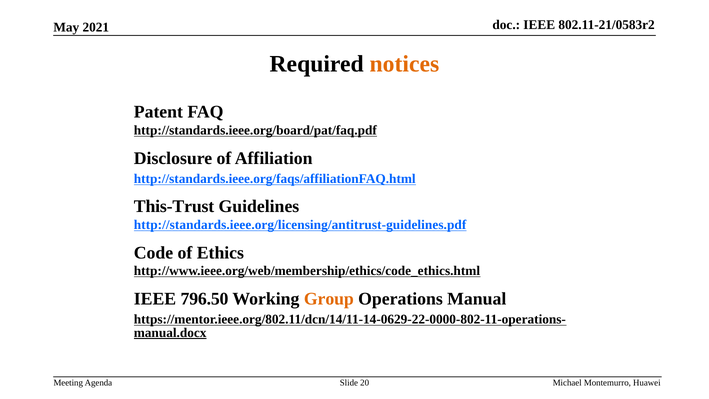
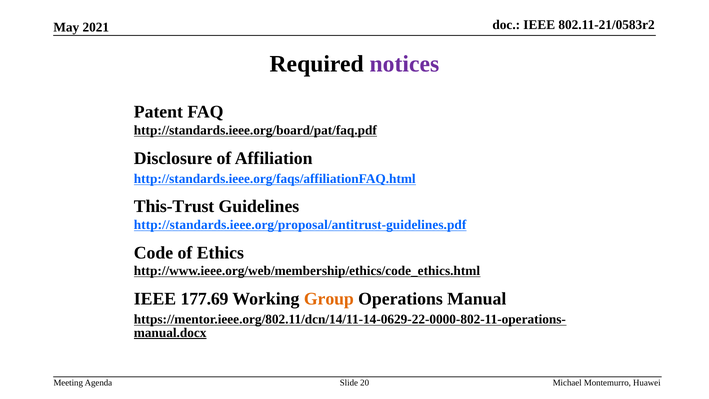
notices colour: orange -> purple (404, 64)
http://standards.ieee.org/licensing/antitrust-guidelines.pdf: http://standards.ieee.org/licensing/antitrust-guidelines.pdf -> http://standards.ieee.org/proposal/antitrust-guidelines.pdf (300, 225)
796.50: 796.50 -> 177.69 (205, 299)
